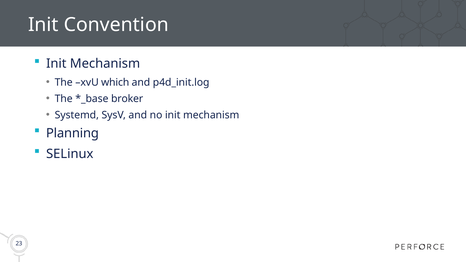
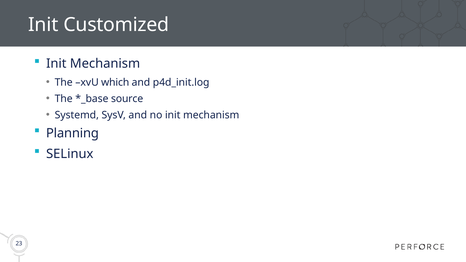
Convention: Convention -> Customized (116, 25)
broker: broker -> source (127, 99)
